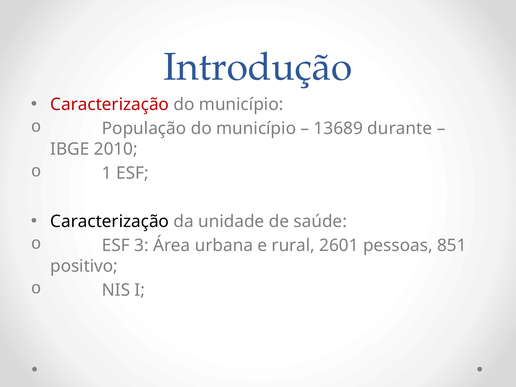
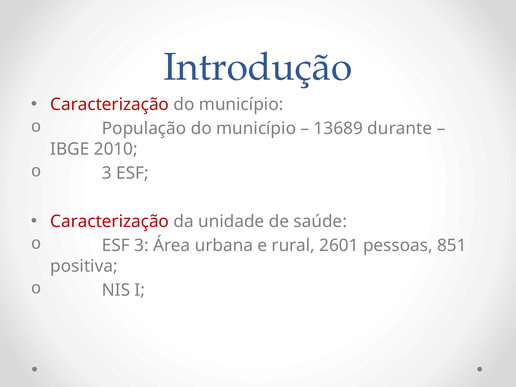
1: 1 -> 3 (107, 173)
Caracterização colour: black -> red (110, 221)
positivo: positivo -> positiva (84, 266)
